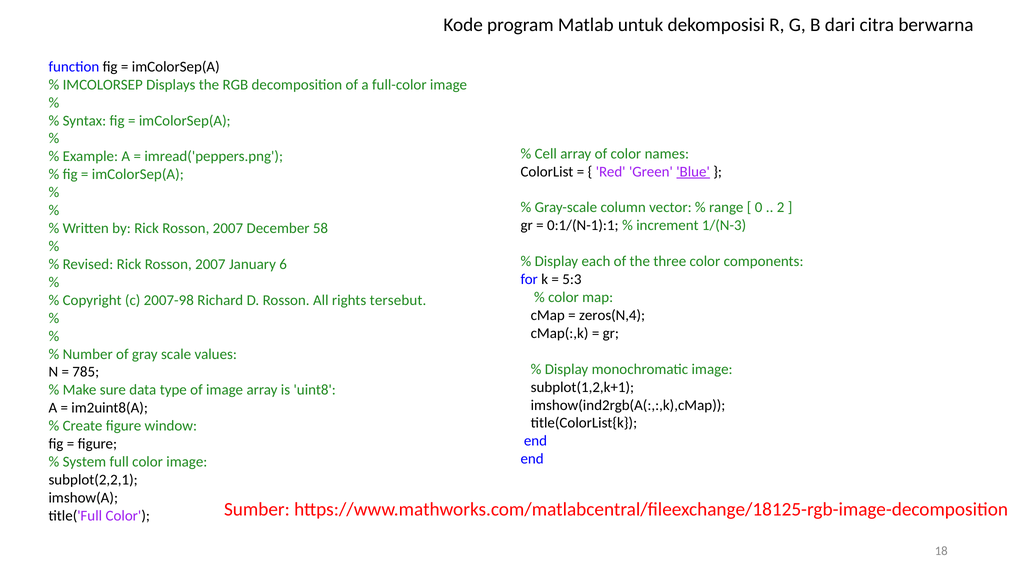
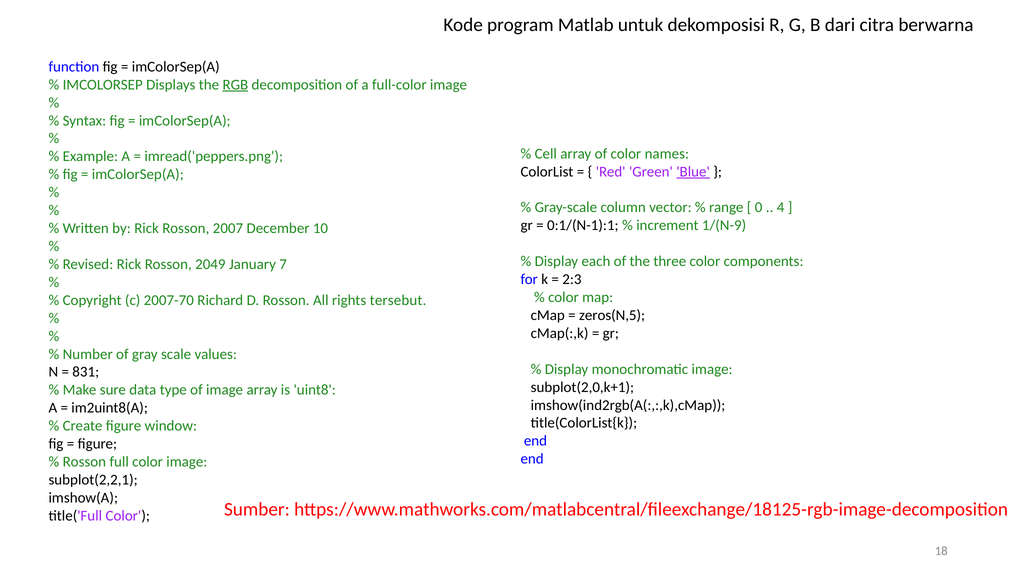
RGB underline: none -> present (235, 85)
2: 2 -> 4 (781, 208)
1/(N-3: 1/(N-3 -> 1/(N-9 (724, 226)
58: 58 -> 10 (320, 228)
Revised Rick Rosson 2007: 2007 -> 2049 (210, 264)
6: 6 -> 7 (283, 264)
5:3: 5:3 -> 2:3 (572, 279)
2007-98: 2007-98 -> 2007-70 (169, 300)
zeros(N,4: zeros(N,4 -> zeros(N,5 (612, 315)
785: 785 -> 831 (86, 372)
subplot(1,2,k+1: subplot(1,2,k+1 -> subplot(2,0,k+1 (582, 387)
System: System -> Rosson (84, 462)
